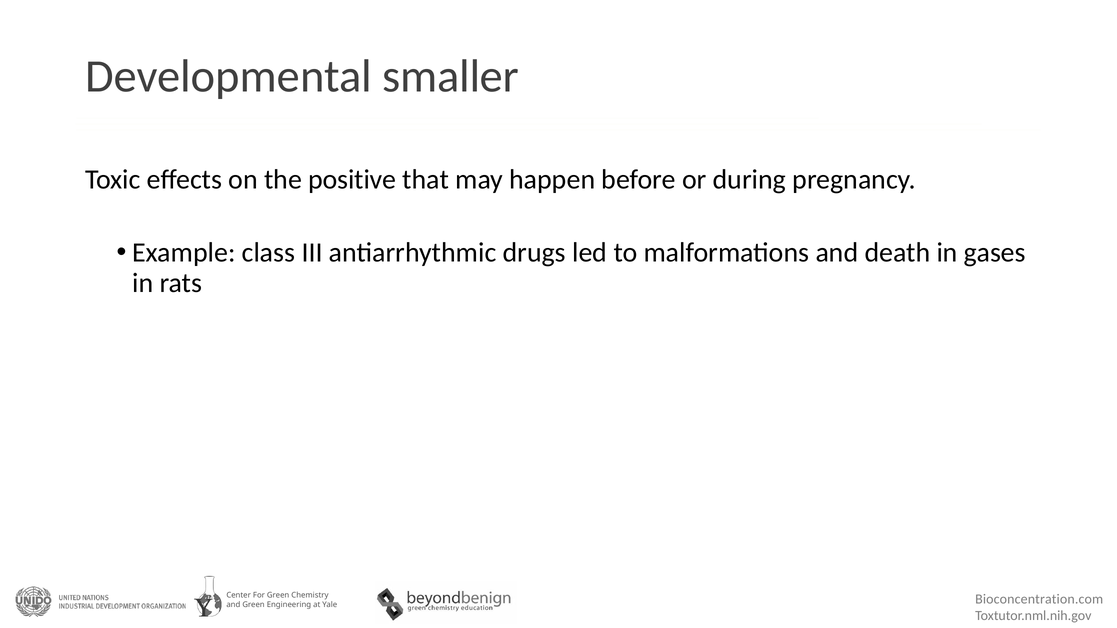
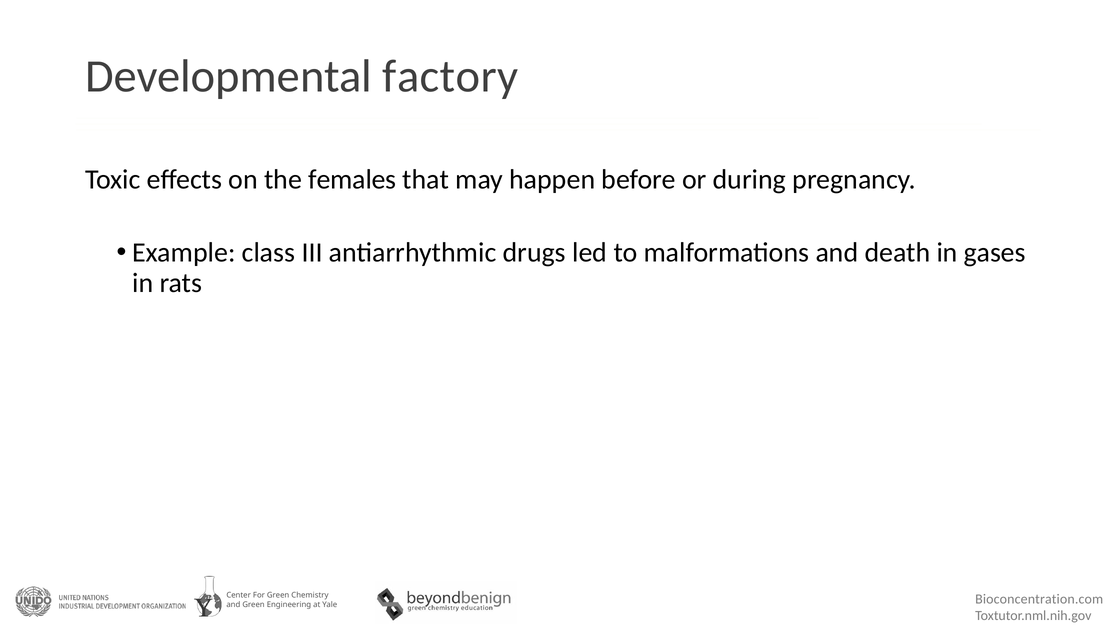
smaller: smaller -> factory (450, 76)
positive: positive -> females (352, 179)
